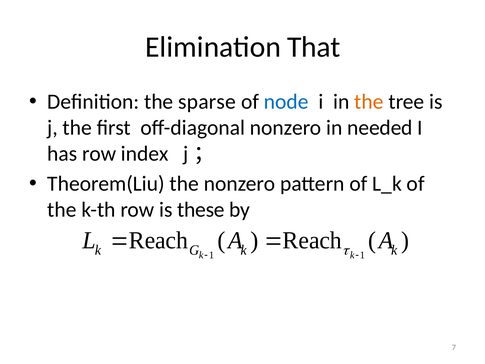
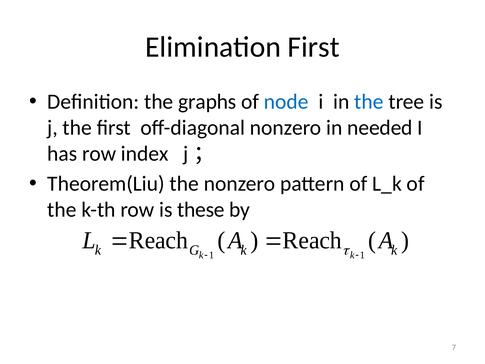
Elimination That: That -> First (314, 47)
sparse: sparse -> graphs (207, 102)
the colour: orange -> blue (369, 102)
